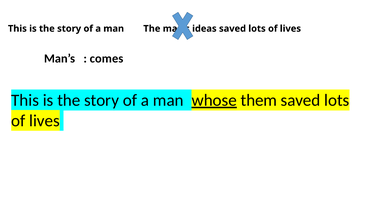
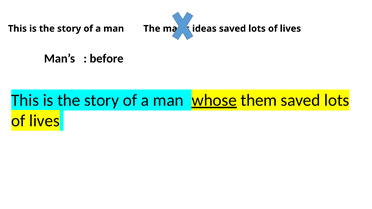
comes: comes -> before (107, 59)
